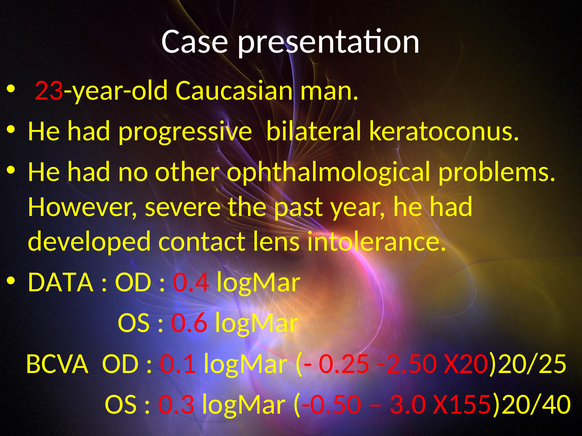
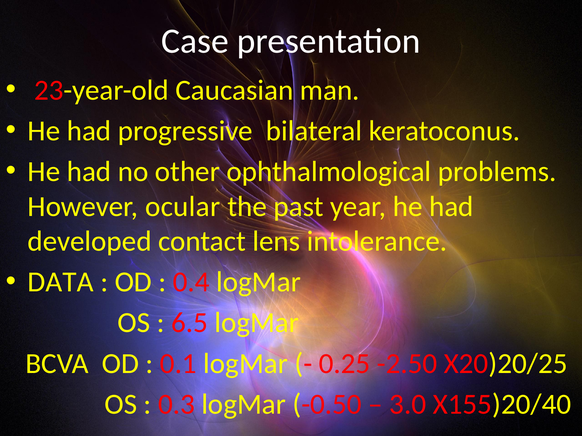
severe: severe -> ocular (183, 207)
0.6: 0.6 -> 6.5 (189, 323)
